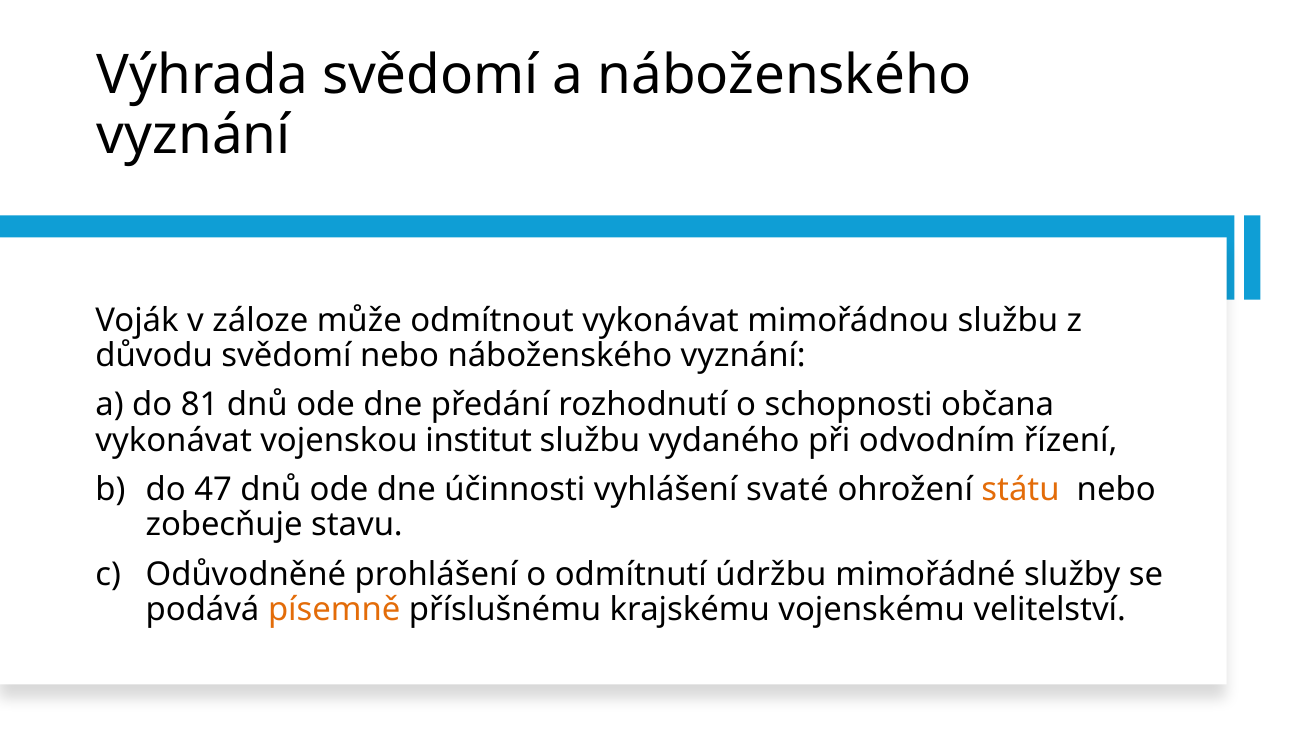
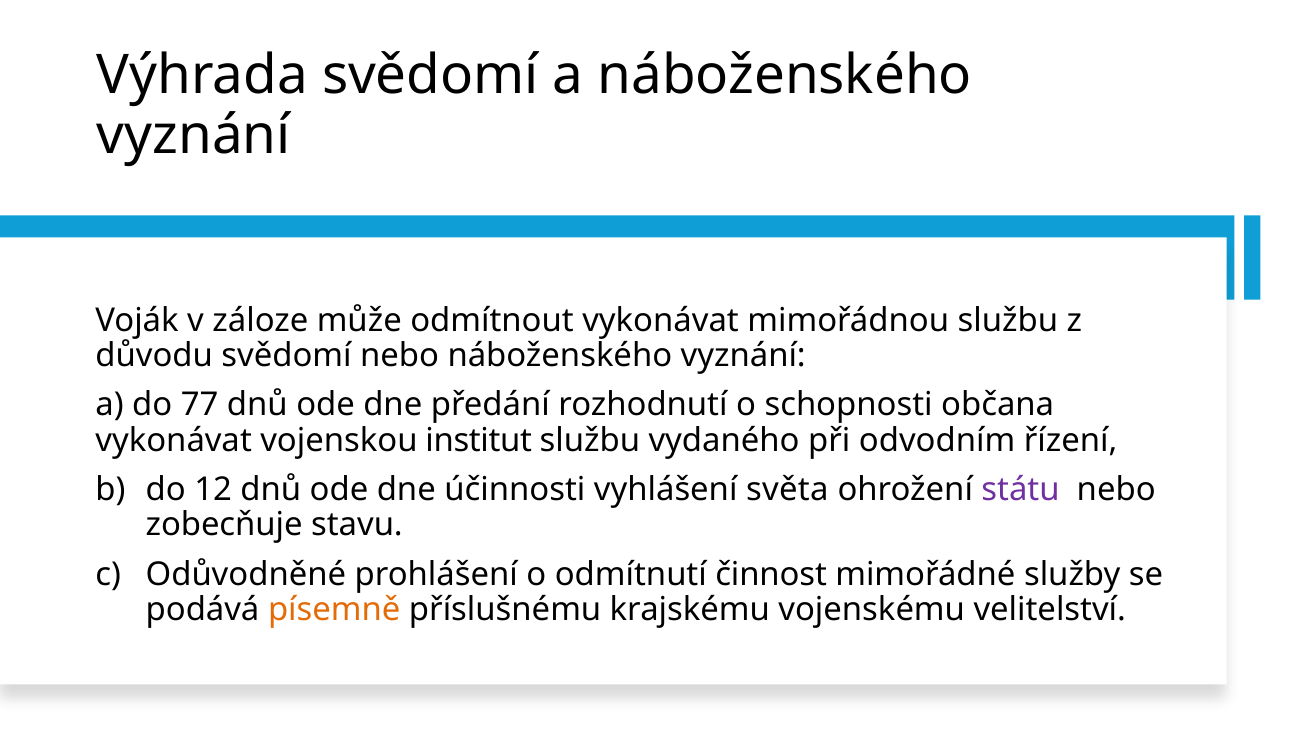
81: 81 -> 77 (200, 405)
47: 47 -> 12 (213, 490)
svaté: svaté -> světa (787, 490)
státu colour: orange -> purple (1021, 490)
údržbu: údržbu -> činnost (771, 574)
